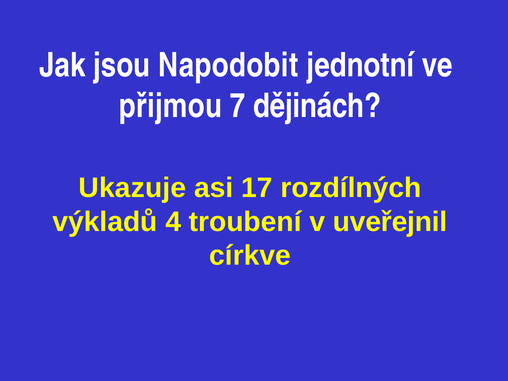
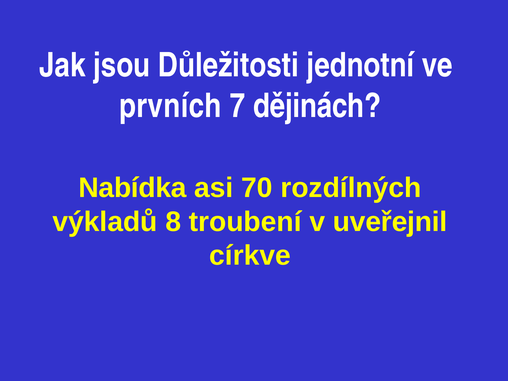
Napodobit: Napodobit -> Důležitosti (228, 65)
přijmou: přijmou -> prvních (170, 106)
Ukazuje: Ukazuje -> Nabídka (133, 188)
17: 17 -> 70 (257, 188)
4: 4 -> 8 (173, 222)
